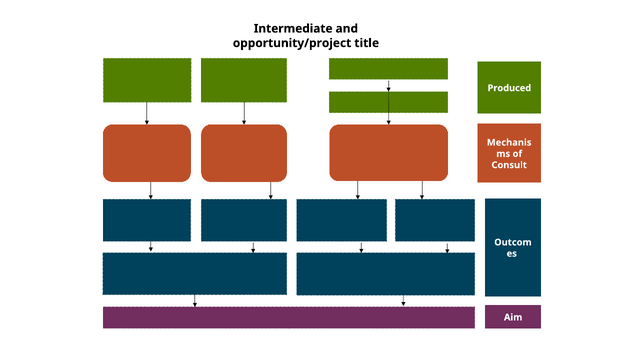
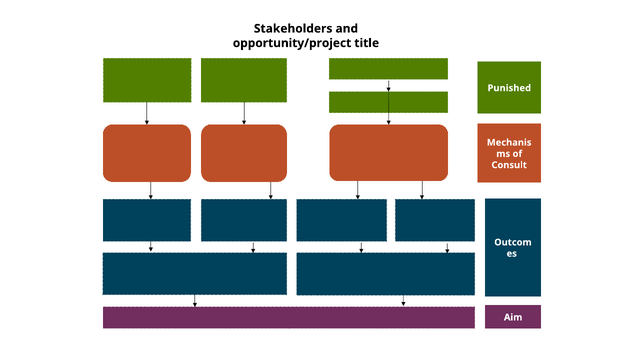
Intermediate: Intermediate -> Stakeholders (293, 29)
Produced: Produced -> Punished (509, 88)
